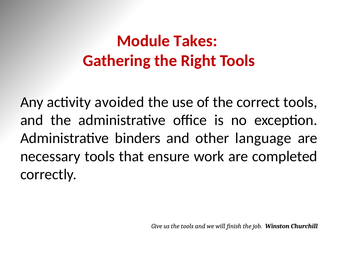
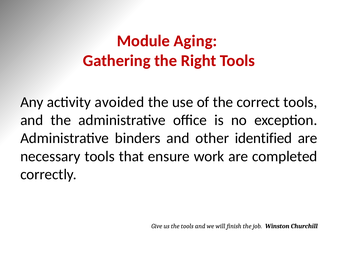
Takes: Takes -> Aging (195, 41)
language: language -> identified (263, 138)
